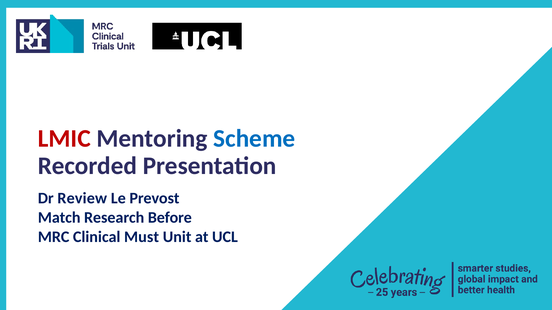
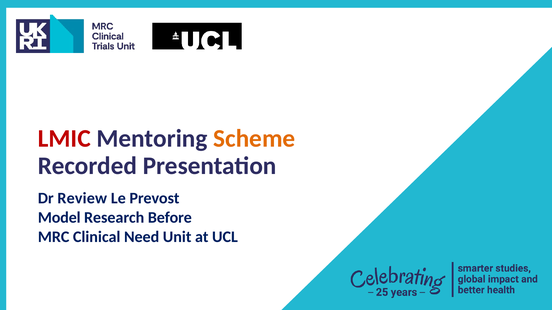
Scheme colour: blue -> orange (254, 139)
Match: Match -> Model (59, 218)
Must: Must -> Need (142, 237)
